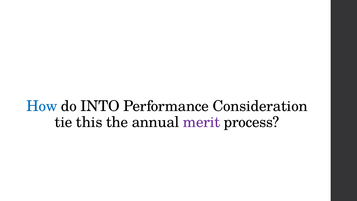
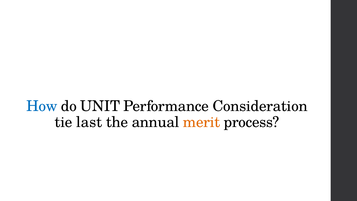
INTO: INTO -> UNIT (100, 106)
this: this -> last (89, 122)
merit colour: purple -> orange (202, 122)
